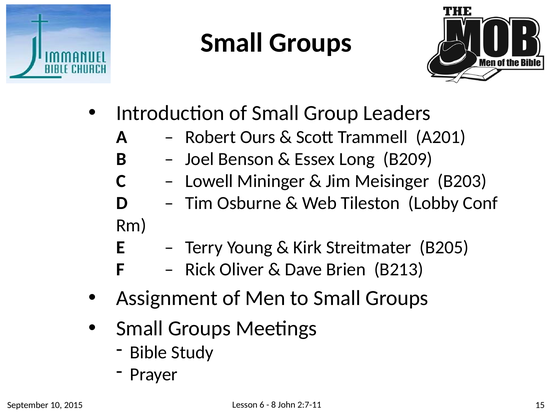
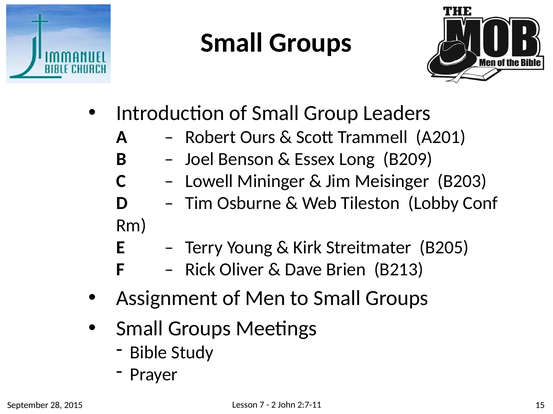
10: 10 -> 28 (56, 406)
6: 6 -> 7 (262, 406)
8: 8 -> 2 (274, 406)
